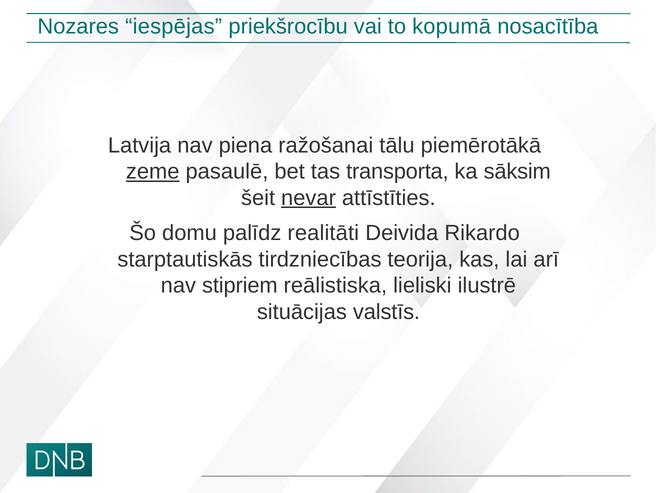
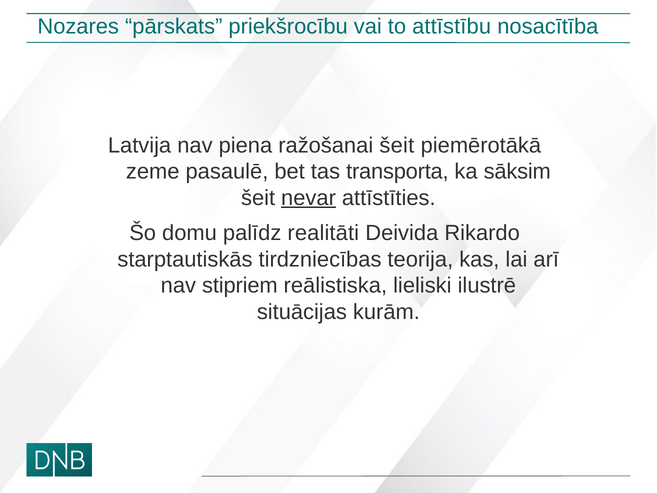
iespējas: iespējas -> pārskats (174, 27)
kopumā: kopumā -> attīstību (452, 27)
ražošanai tālu: tālu -> šeit (397, 145)
zeme underline: present -> none (153, 172)
valstīs: valstīs -> kurām (386, 312)
